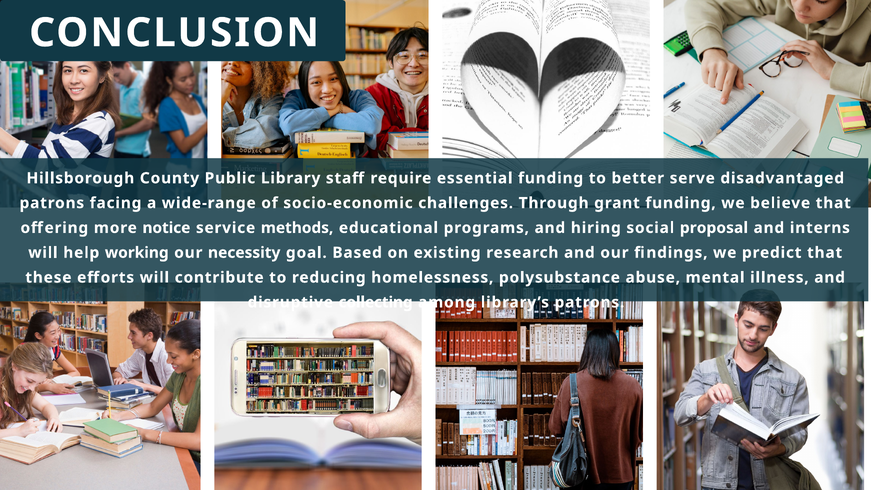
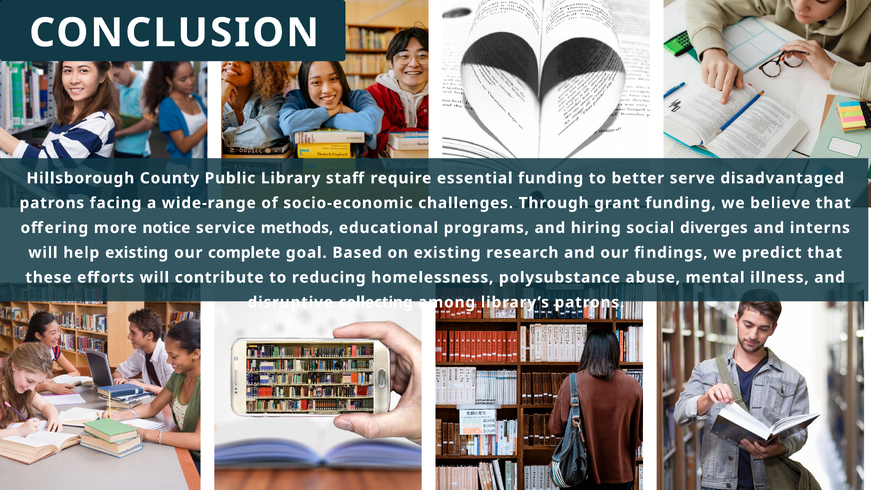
proposal: proposal -> diverges (714, 228)
help working: working -> existing (137, 253)
necessity: necessity -> complete (244, 253)
